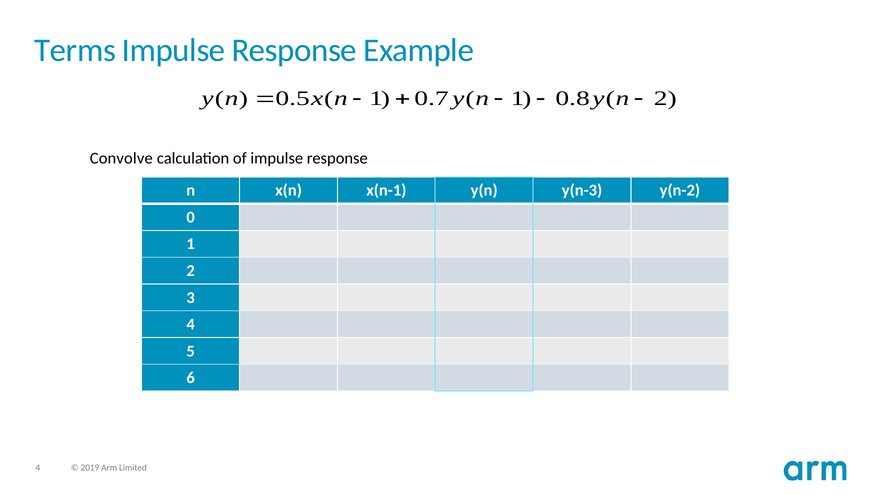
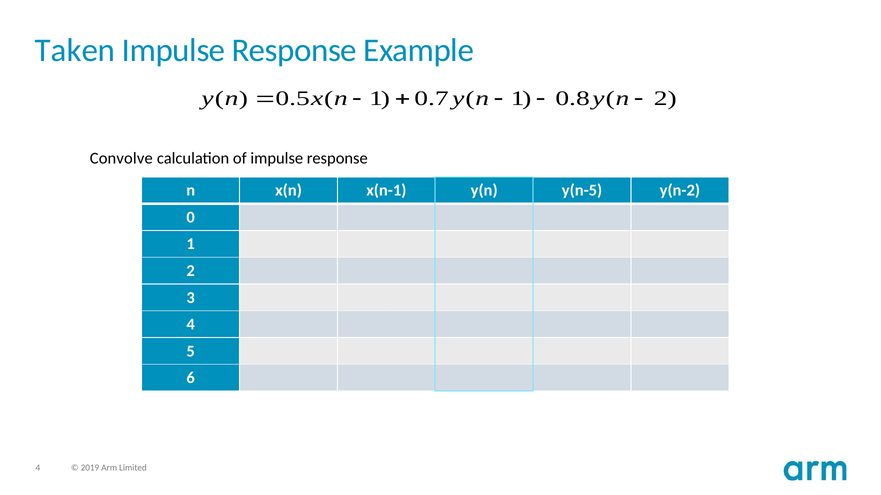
Terms: Terms -> Taken (75, 50)
y(n-3: y(n-3 -> y(n-5 (582, 191)
